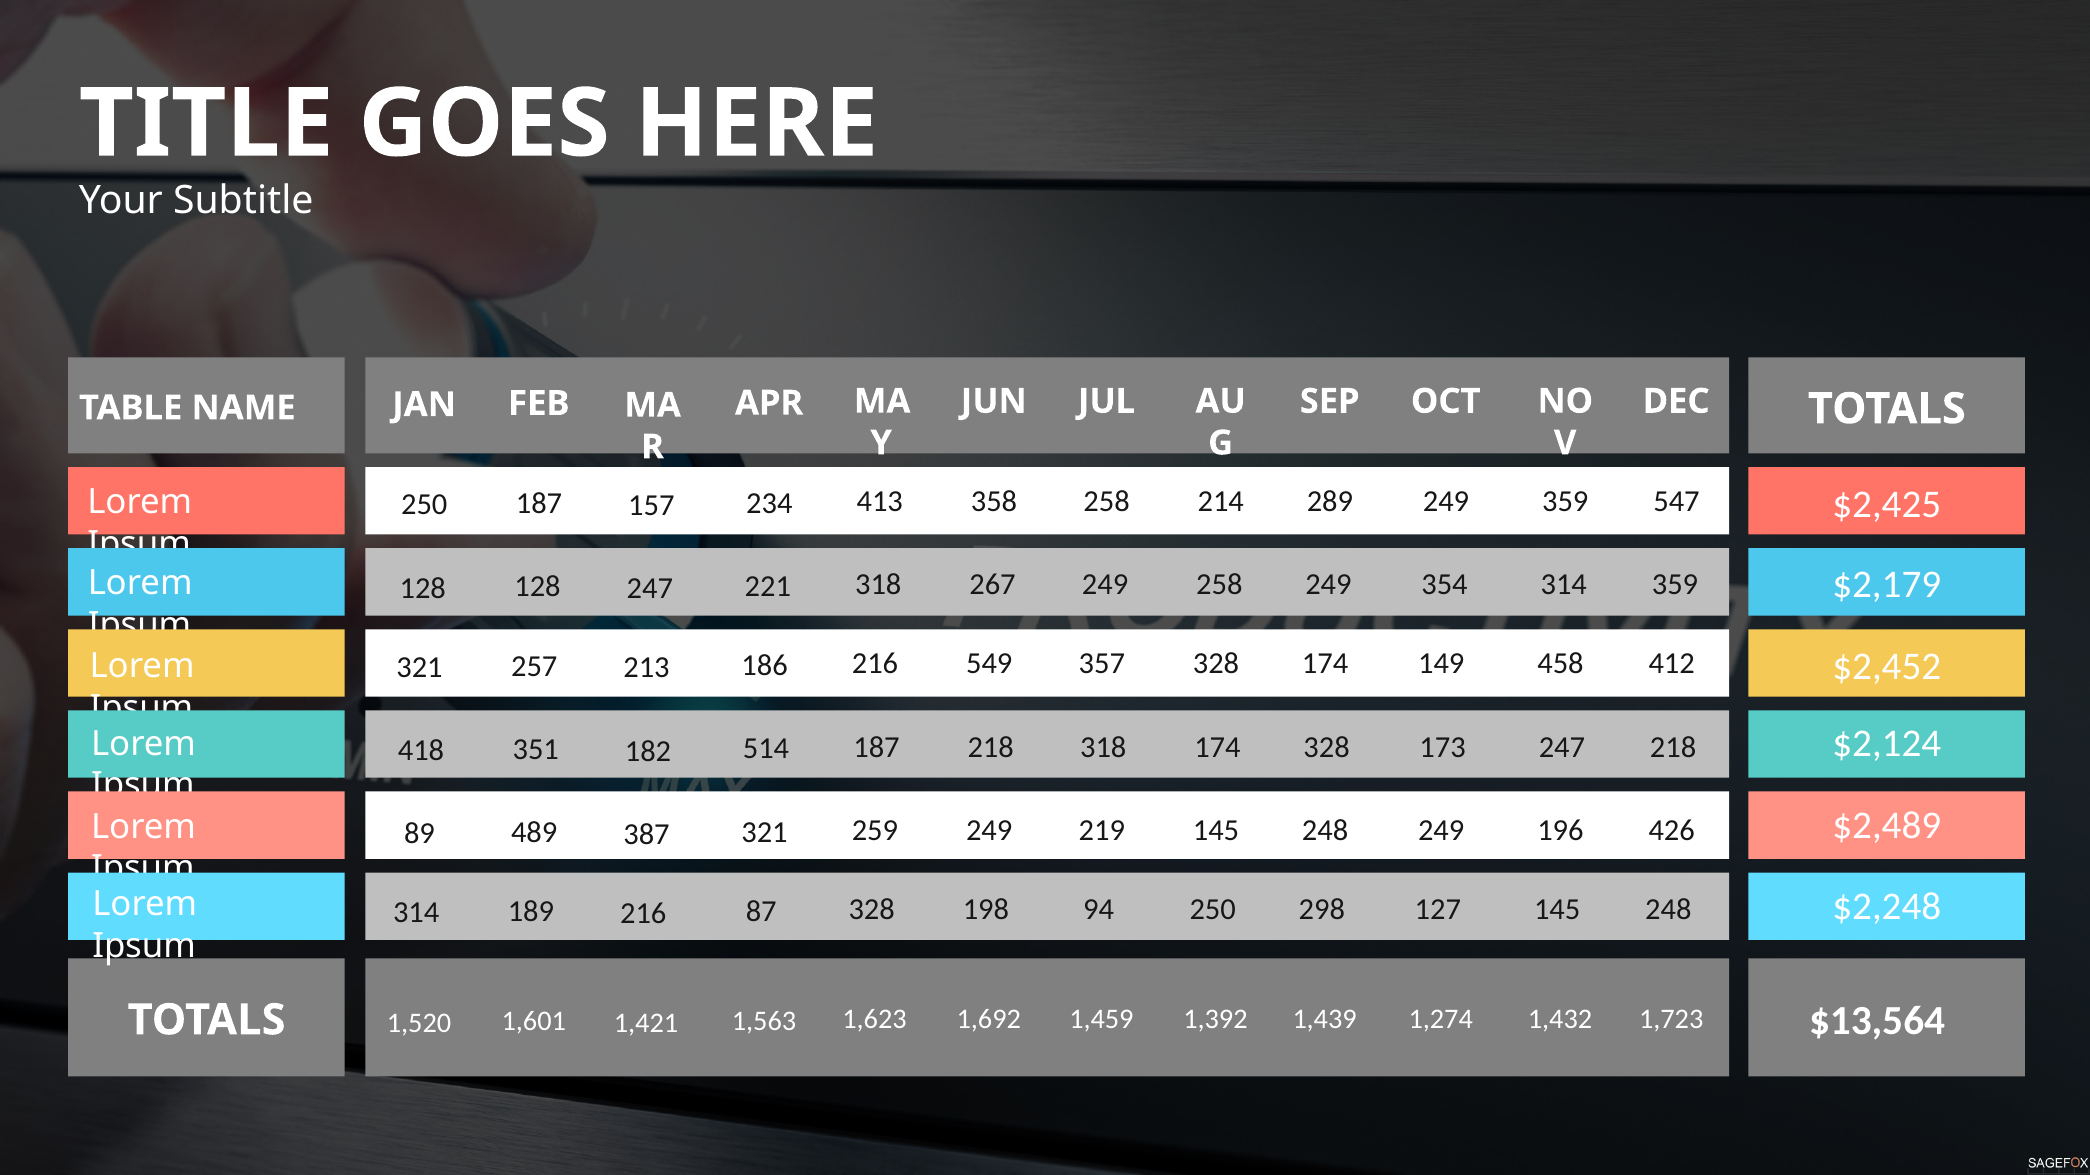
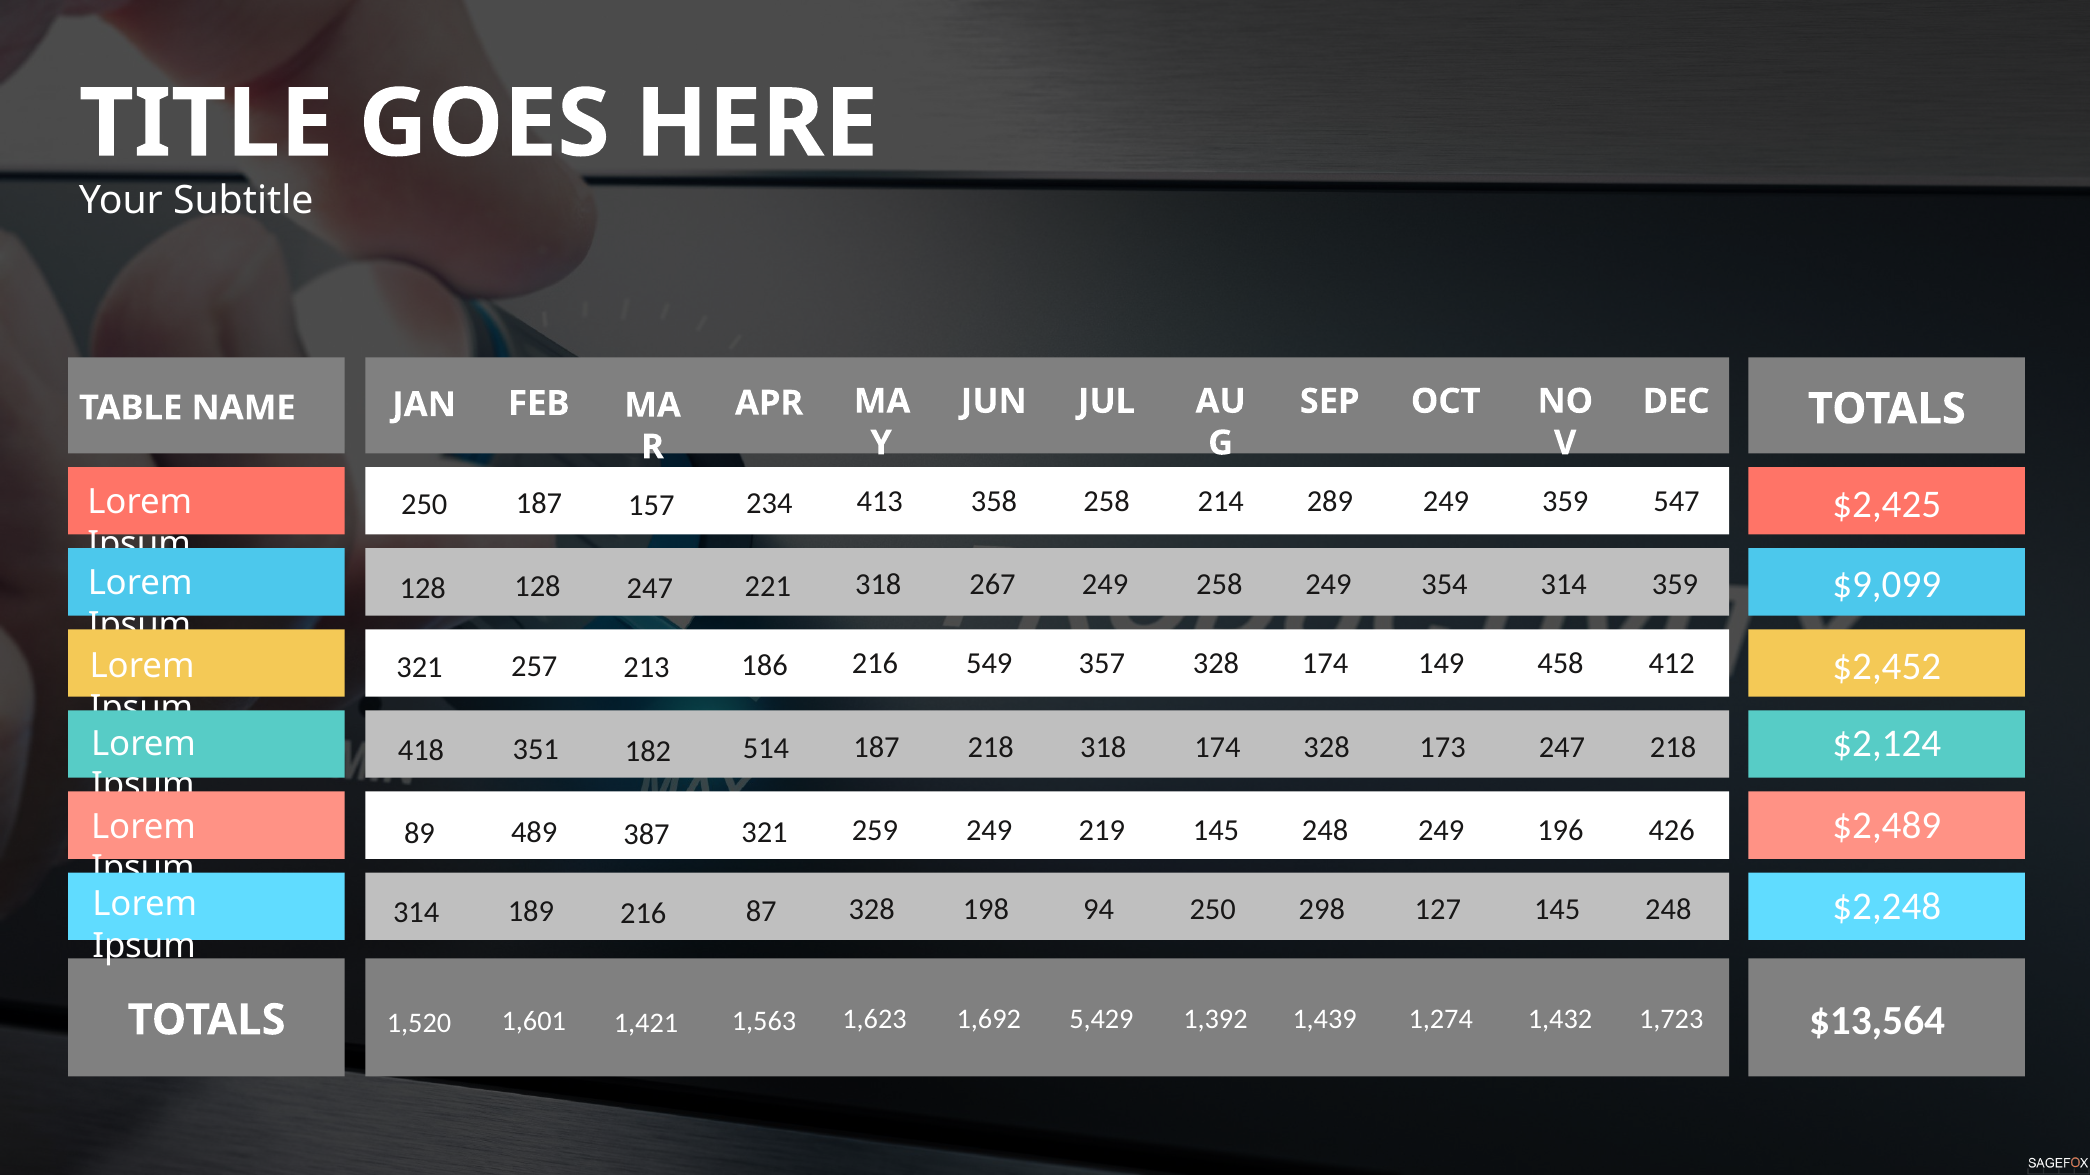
$2,179: $2,179 -> $9,099 (1887, 584)
1,459: 1,459 -> 5,429 (1101, 1020)
